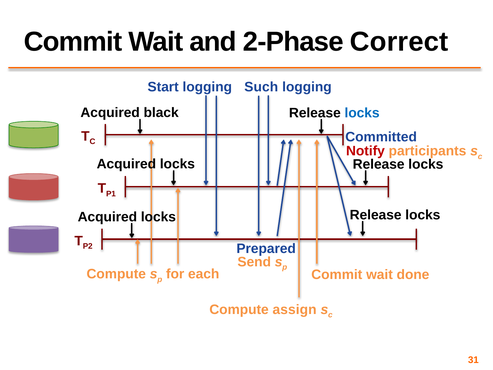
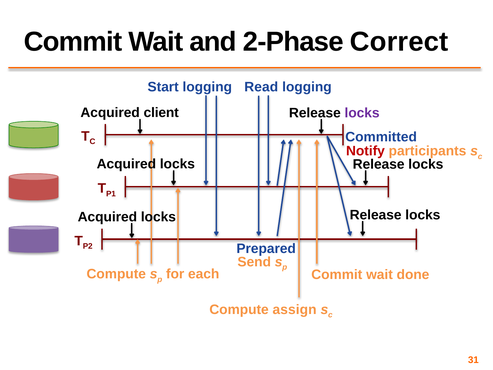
Such: Such -> Read (261, 87)
black: black -> client (161, 113)
locks colour: blue -> purple (362, 113)
